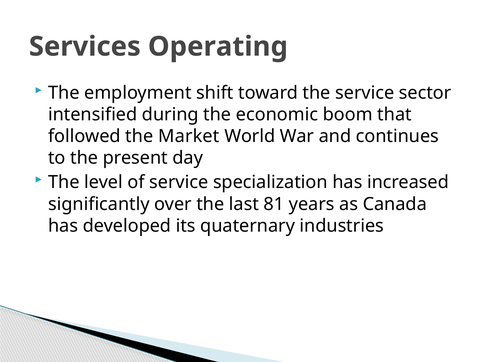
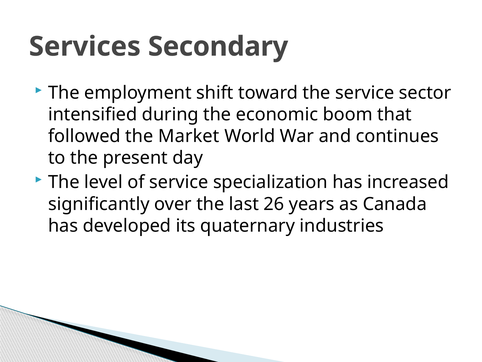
Operating: Operating -> Secondary (218, 47)
81: 81 -> 26 (274, 204)
